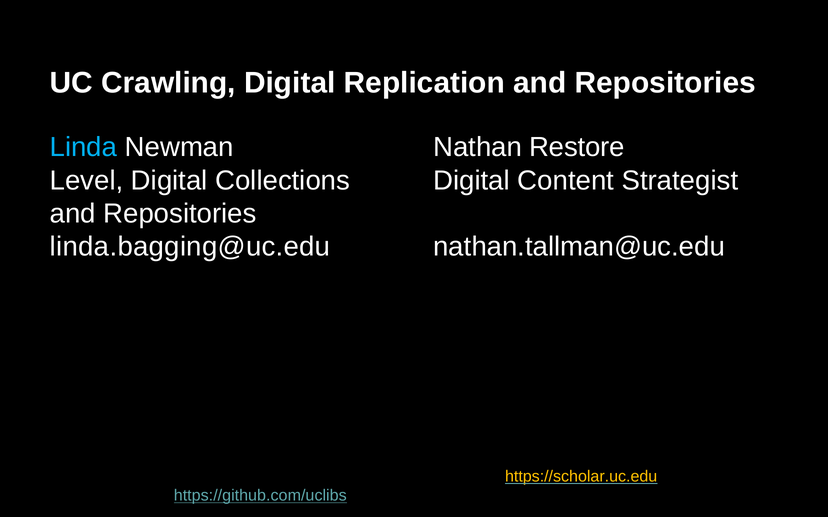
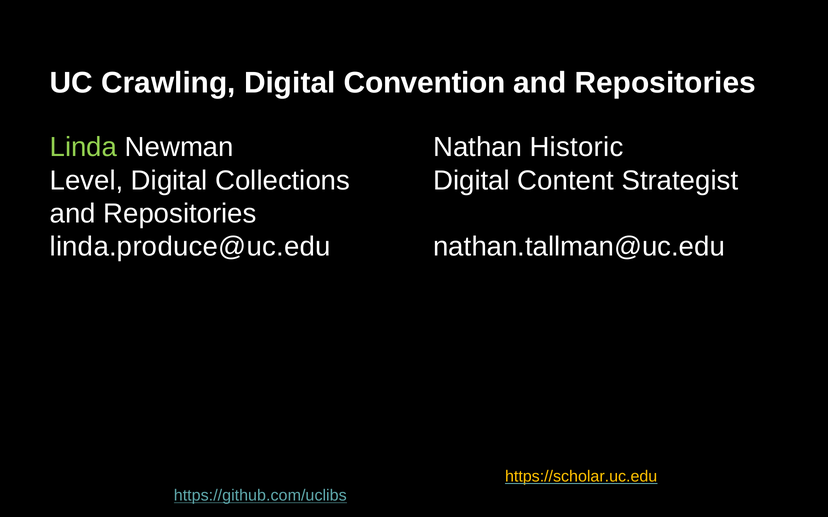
Replication: Replication -> Convention (425, 83)
Linda colour: light blue -> light green (83, 148)
Restore: Restore -> Historic (577, 148)
linda.bagging@uc.edu: linda.bagging@uc.edu -> linda.produce@uc.edu (190, 247)
